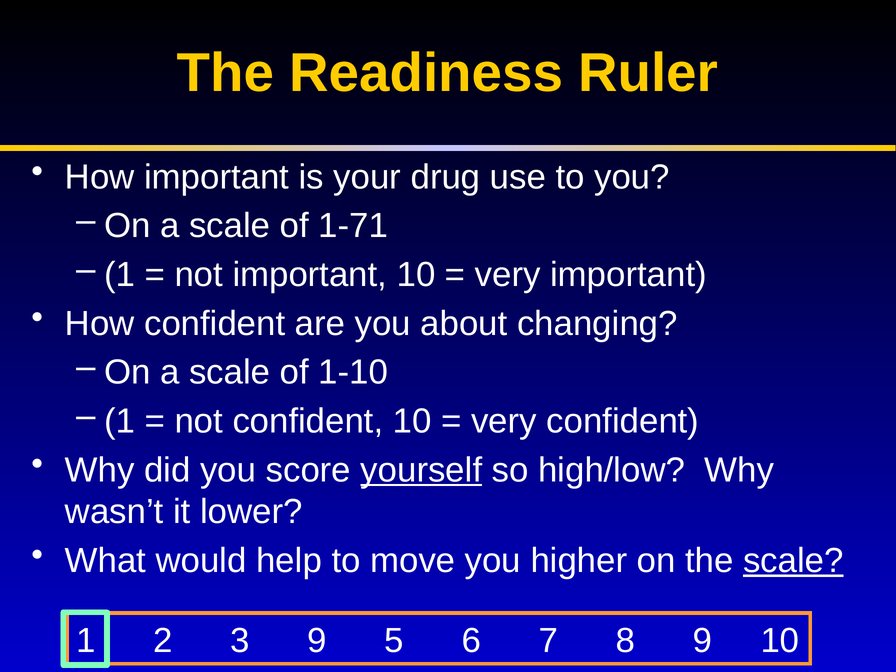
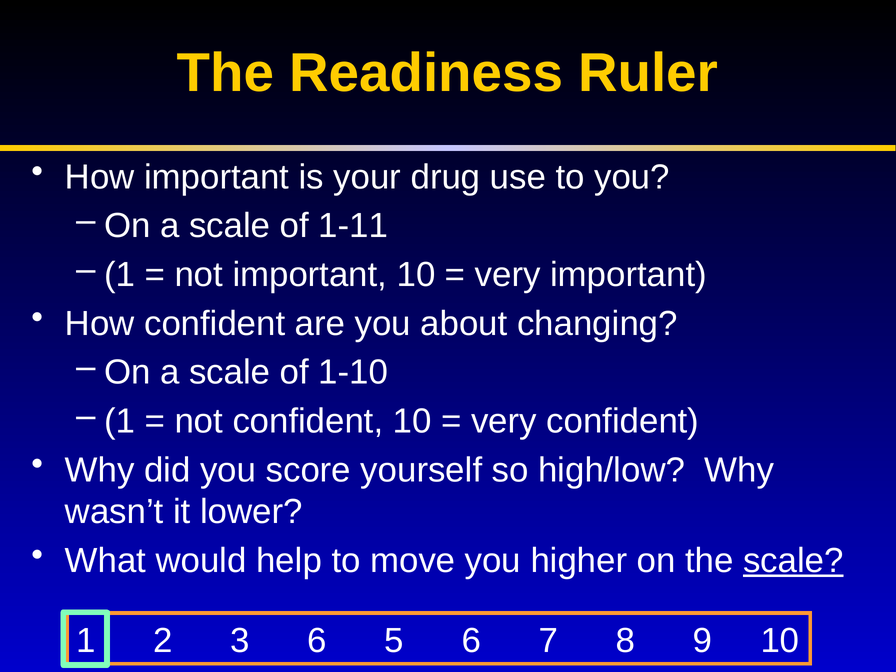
1-71: 1-71 -> 1-11 (353, 226)
yourself underline: present -> none (421, 470)
3 9: 9 -> 6 (317, 641)
